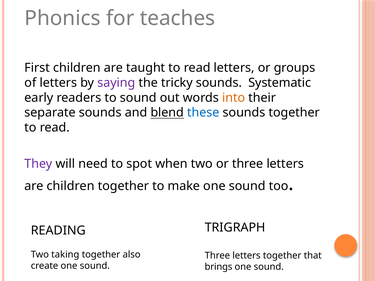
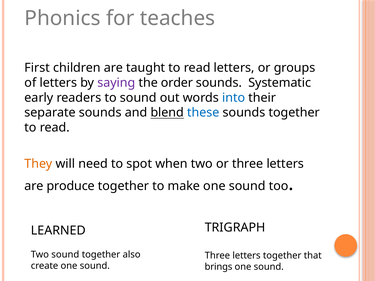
tricky: tricky -> order (177, 83)
into colour: orange -> blue (234, 98)
They colour: purple -> orange (38, 164)
are children: children -> produce (71, 186)
READING: READING -> LEARNED (58, 231)
Two taking: taking -> sound (65, 255)
